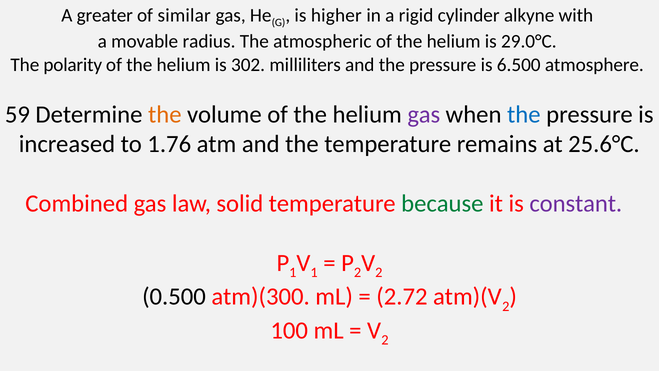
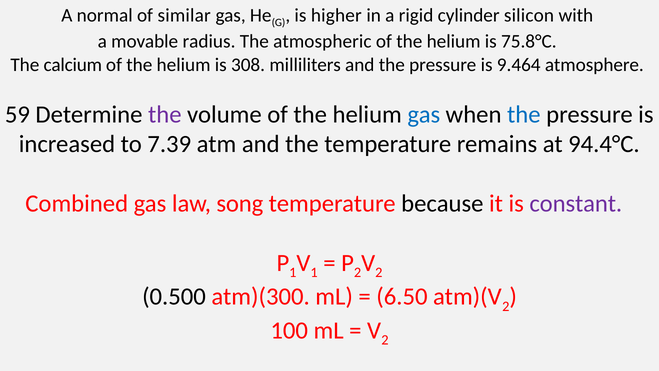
greater: greater -> normal (105, 15)
alkyne: alkyne -> silicon (529, 15)
29.0°C: 29.0°C -> 75.8°C (529, 42)
polarity: polarity -> calcium (73, 65)
302: 302 -> 308 (248, 65)
6.500: 6.500 -> 9.464 (519, 65)
the colour: orange -> purple (165, 114)
gas colour: purple -> blue (424, 114)
1.76: 1.76 -> 7.39 (169, 144)
25.6°C: 25.6°C -> 94.4°C (604, 144)
solid: solid -> song (240, 203)
because colour: green -> black (442, 203)
2.72: 2.72 -> 6.50 (402, 296)
